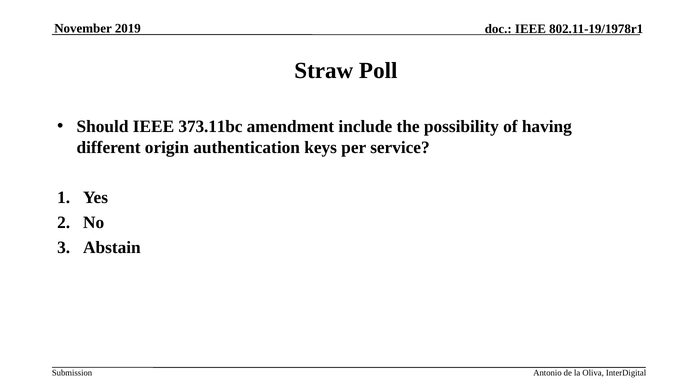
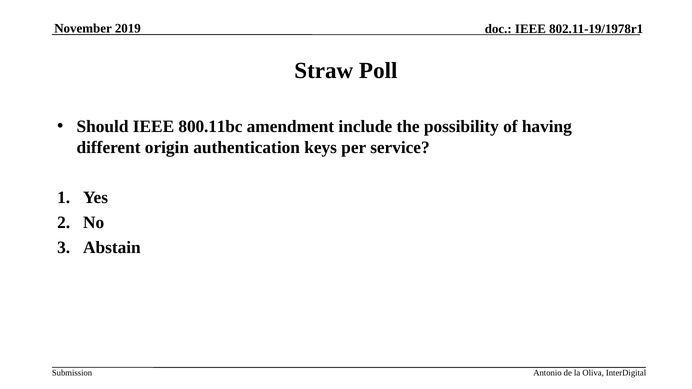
373.11bc: 373.11bc -> 800.11bc (210, 127)
